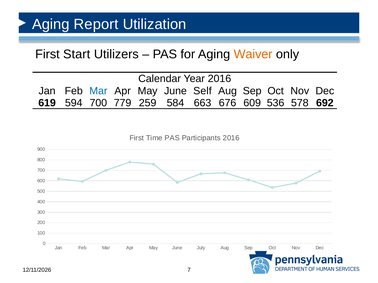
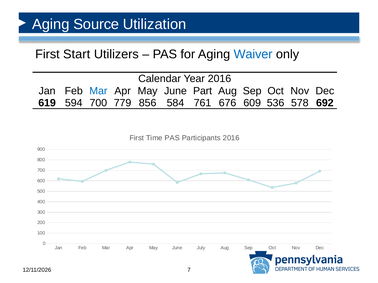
Report: Report -> Source (96, 24)
Waiver colour: orange -> blue (253, 54)
Self: Self -> Part (203, 91)
259: 259 -> 856 (148, 103)
663: 663 -> 761 (203, 103)
